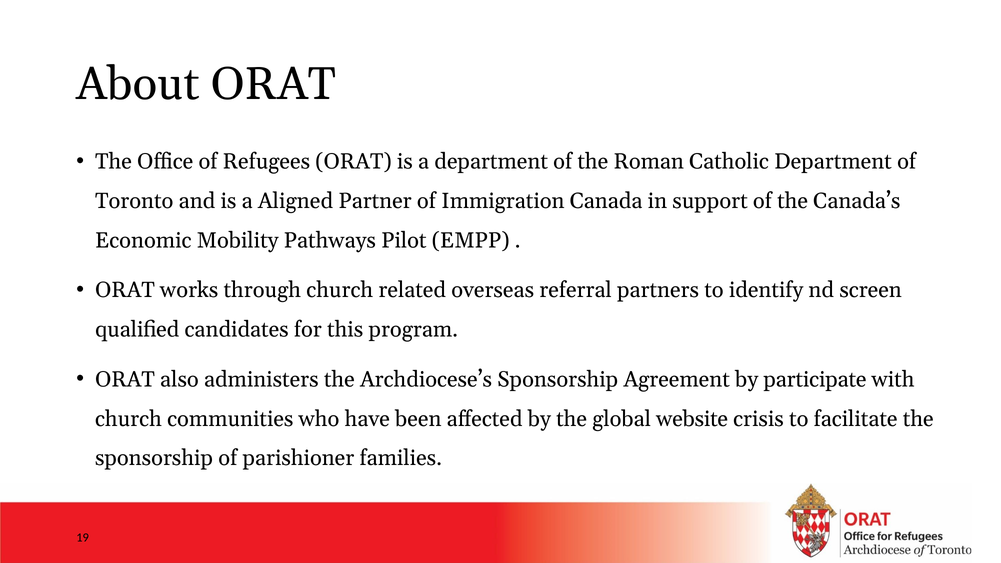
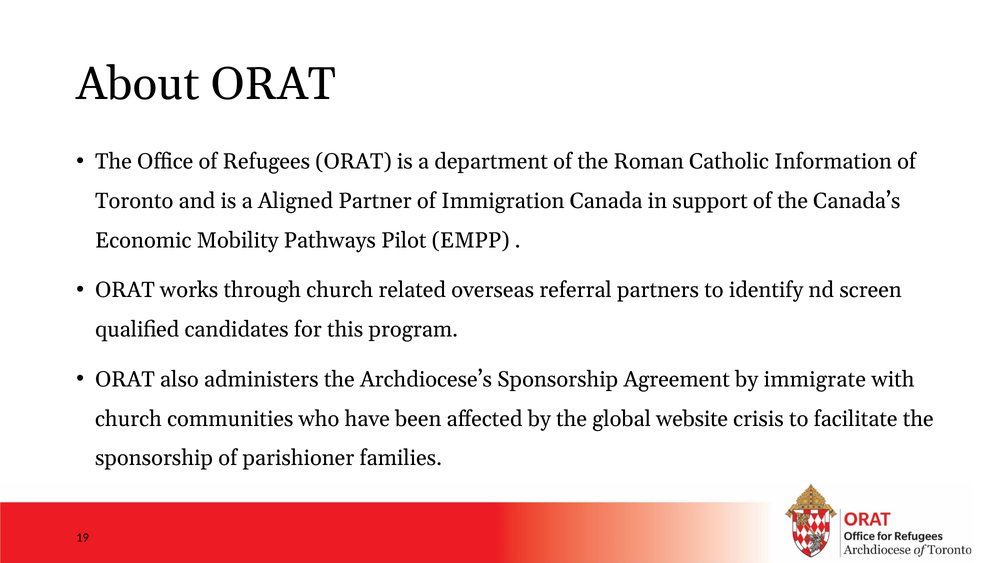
Catholic Department: Department -> Information (833, 162)
participate: participate -> immigrate (815, 379)
